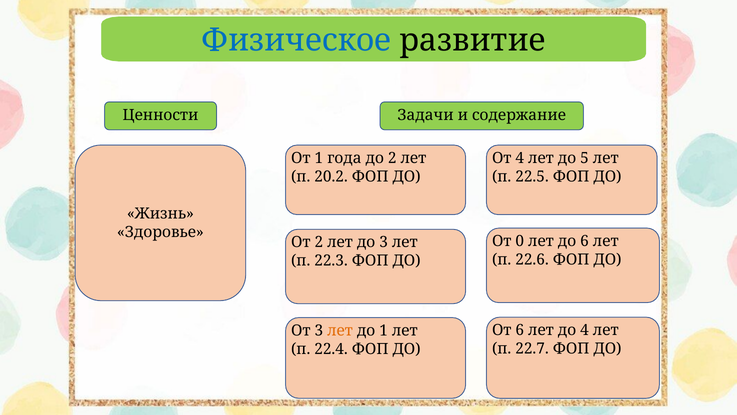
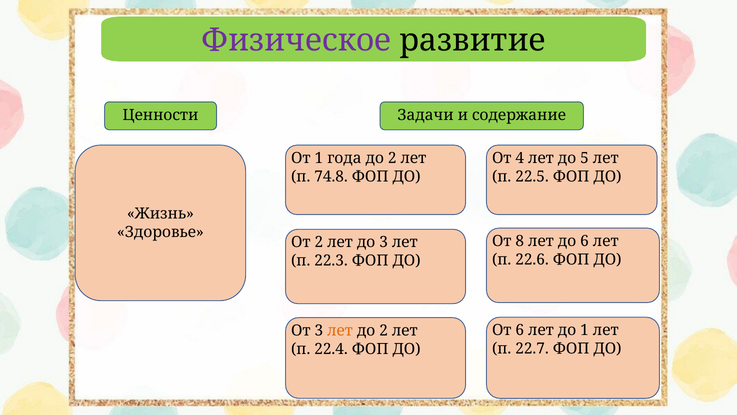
Физическое colour: blue -> purple (296, 40)
20.2: 20.2 -> 74.8 (331, 176)
0: 0 -> 8 (520, 241)
до 4: 4 -> 1 (585, 330)
1: 1 -> 2 (384, 330)
